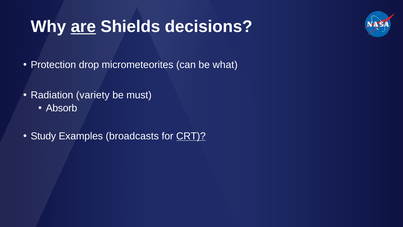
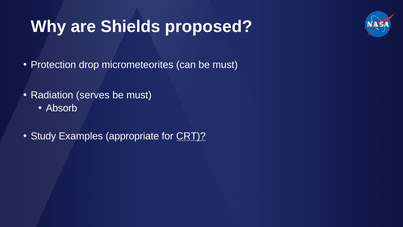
are underline: present -> none (83, 27)
decisions: decisions -> proposed (209, 27)
can be what: what -> must (225, 65)
variety: variety -> serves (93, 95)
broadcasts: broadcasts -> appropriate (132, 136)
